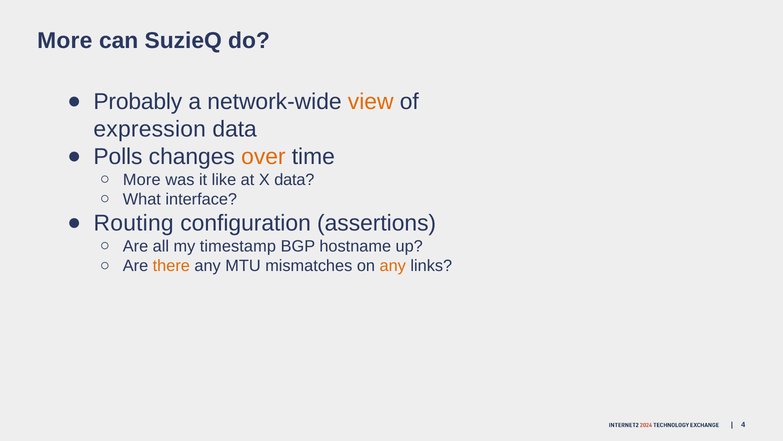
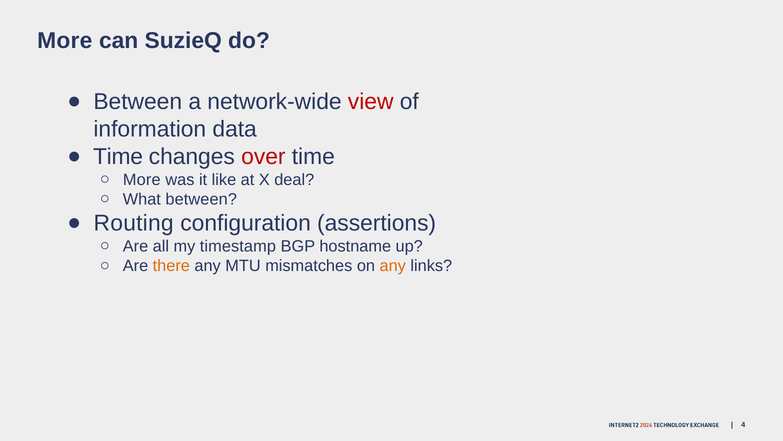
Probably: Probably -> Between (138, 102)
view colour: orange -> red (371, 102)
expression: expression -> information (150, 129)
Polls: Polls -> Time (118, 157)
over colour: orange -> red (263, 157)
X data: data -> deal (294, 180)
What interface: interface -> between (201, 199)
